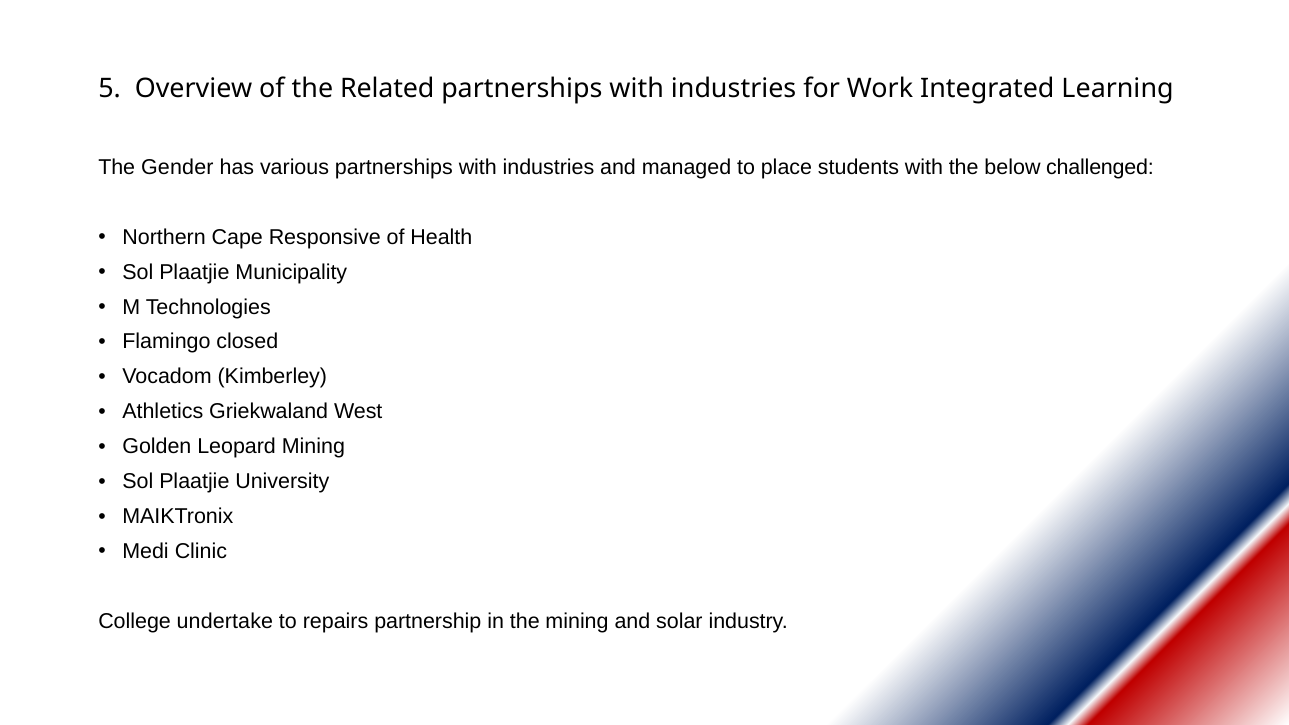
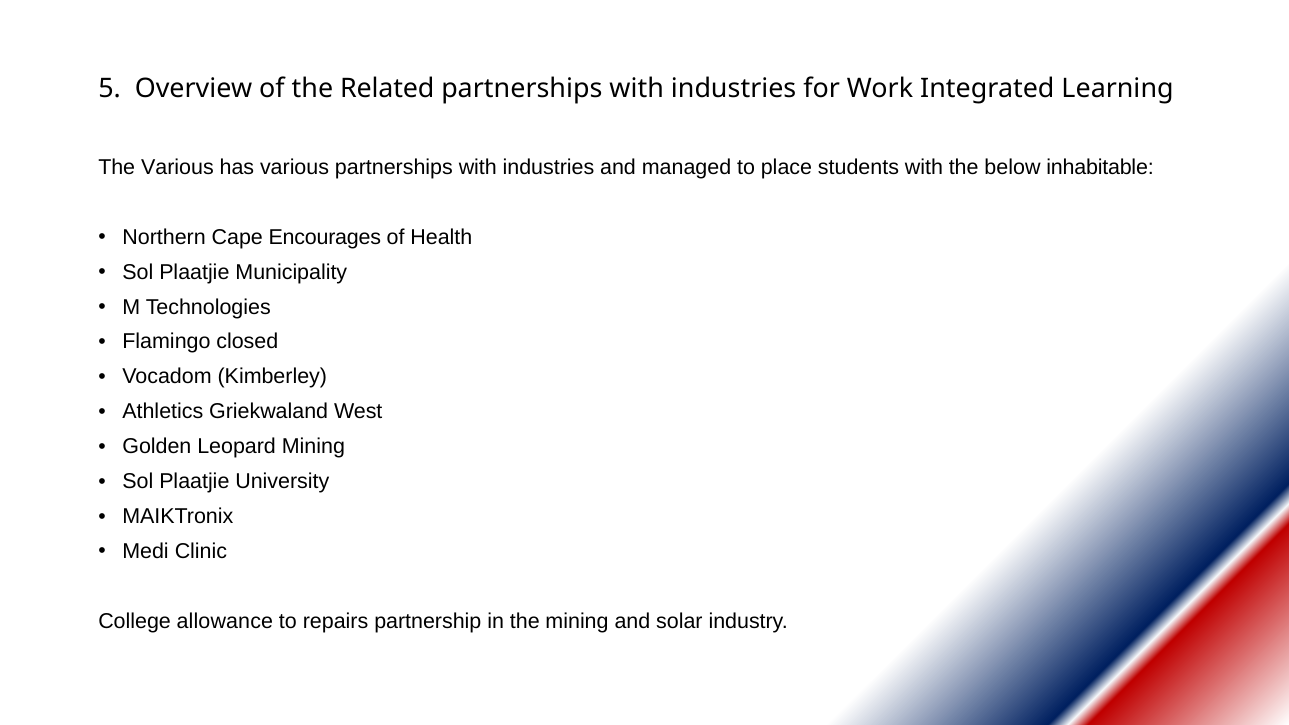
The Gender: Gender -> Various (177, 167)
challenged: challenged -> inhabitable (1100, 167)
Responsive: Responsive -> Encourages (325, 237)
undertake: undertake -> allowance (225, 621)
